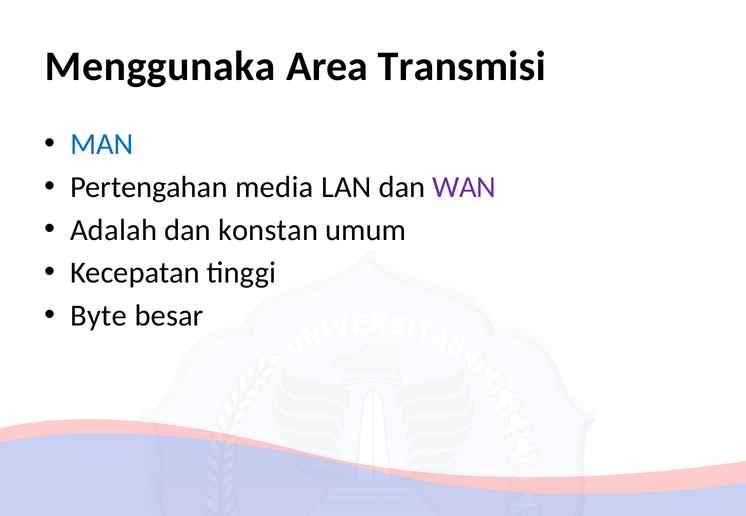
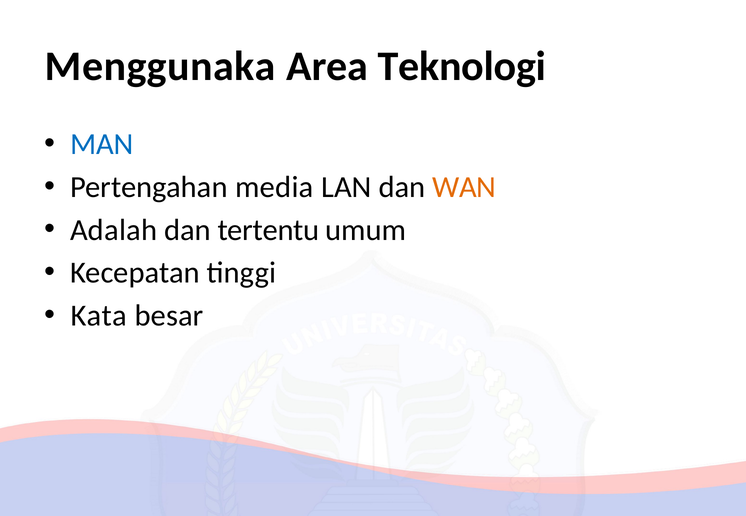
Transmisi: Transmisi -> Teknologi (462, 67)
WAN colour: purple -> orange (464, 187)
konstan: konstan -> tertentu (268, 230)
Byte: Byte -> Kata (99, 316)
